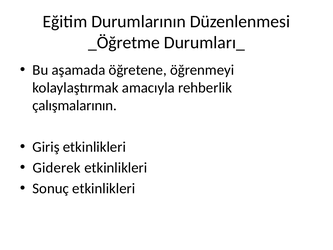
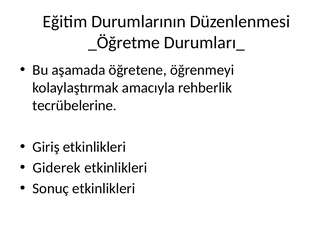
çalışmalarının: çalışmalarının -> tecrübelerine (75, 105)
